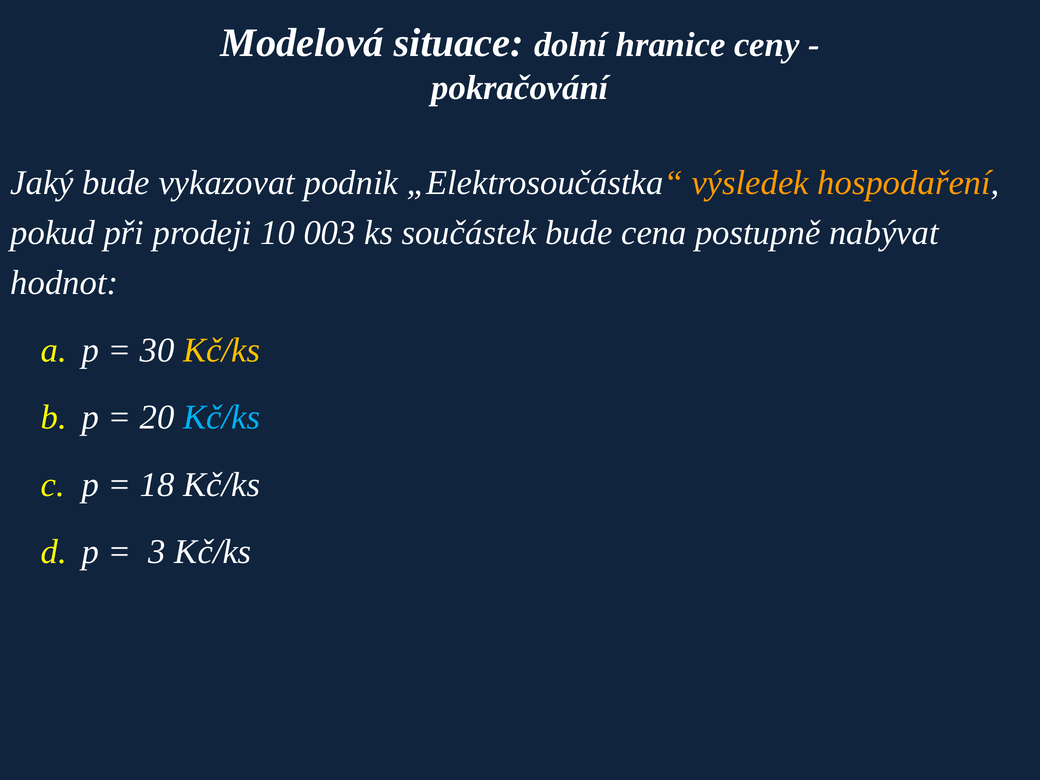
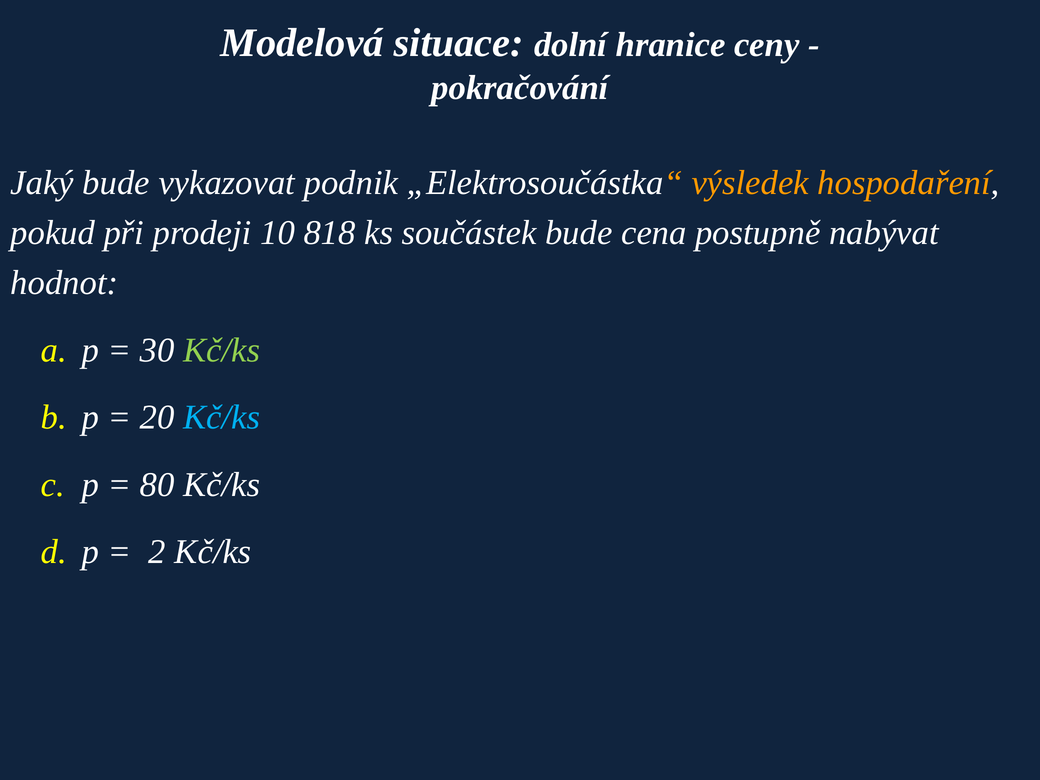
003: 003 -> 818 (330, 233)
Kč/ks colour: yellow -> light green (222, 350)
18: 18 -> 80 (157, 485)
3: 3 -> 2 (157, 552)
